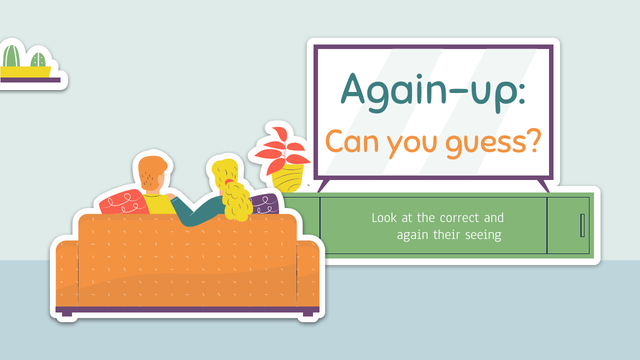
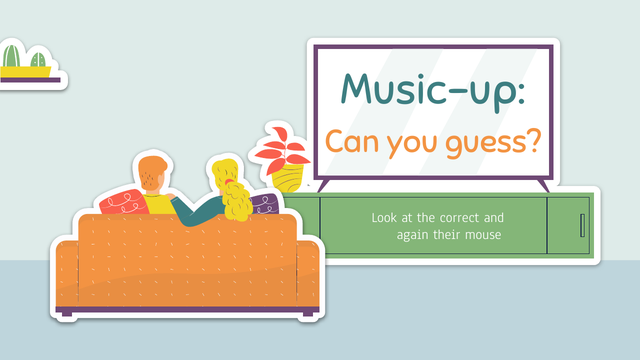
Again-up: Again-up -> Music-up (433, 90)
seeing: seeing -> mouse (483, 234)
